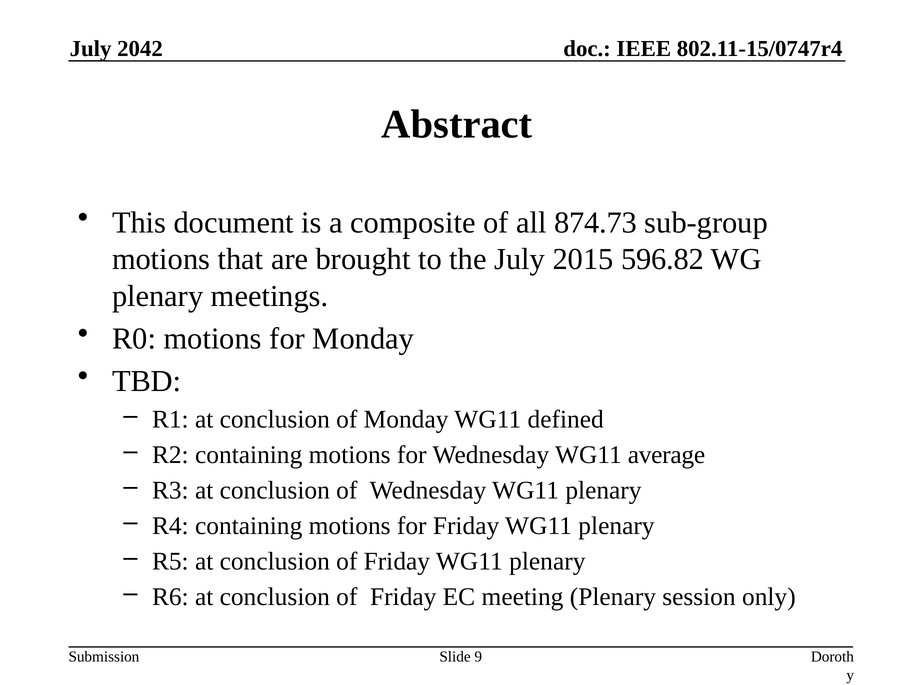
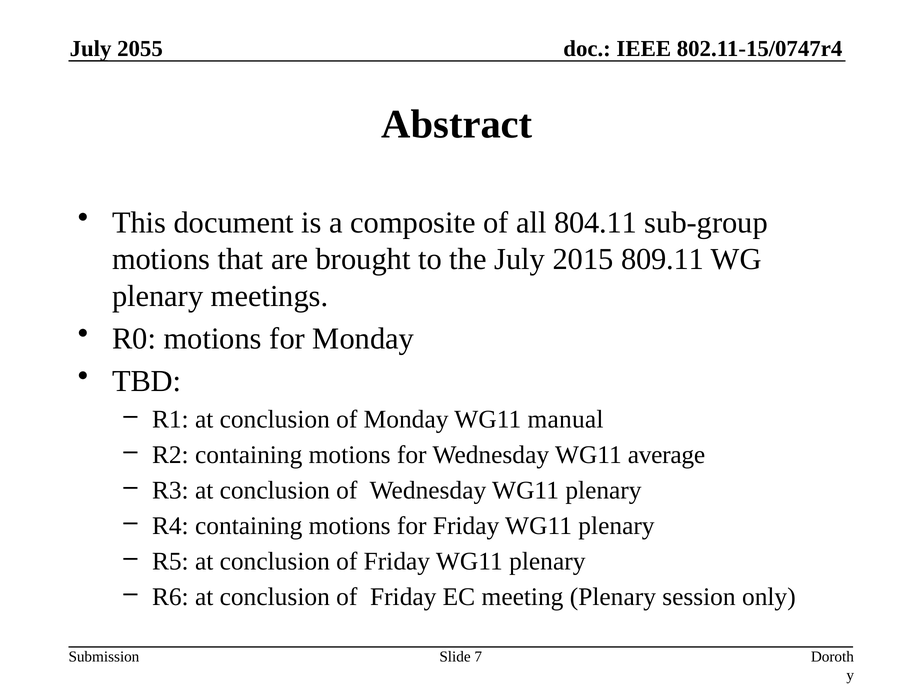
2042: 2042 -> 2055 (140, 49)
874.73: 874.73 -> 804.11 (596, 223)
596.82: 596.82 -> 809.11 (663, 260)
defined: defined -> manual (566, 420)
9: 9 -> 7 (478, 657)
